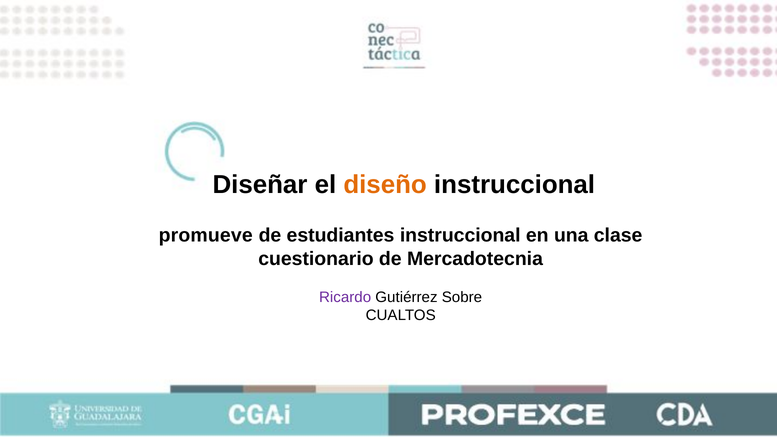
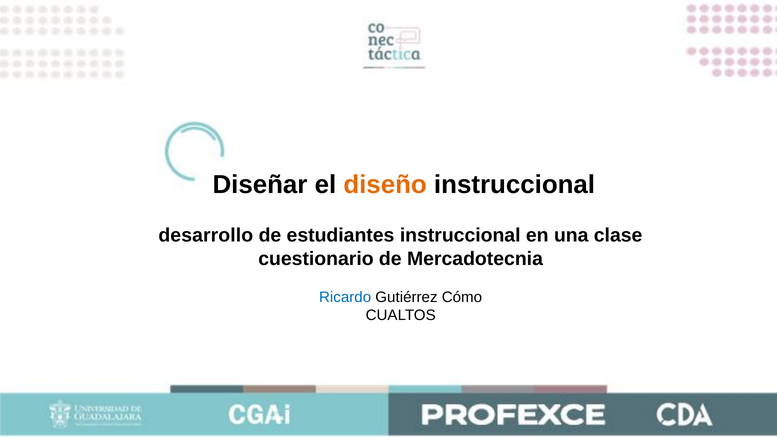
promueve: promueve -> desarrollo (206, 235)
Ricardo colour: purple -> blue (345, 297)
Sobre: Sobre -> Cómo (462, 297)
